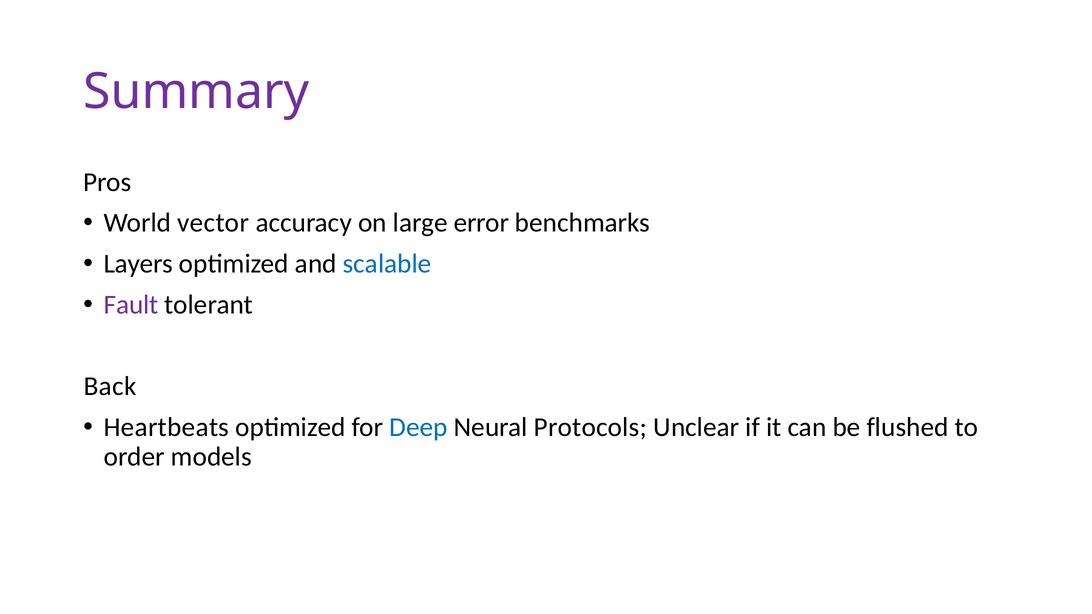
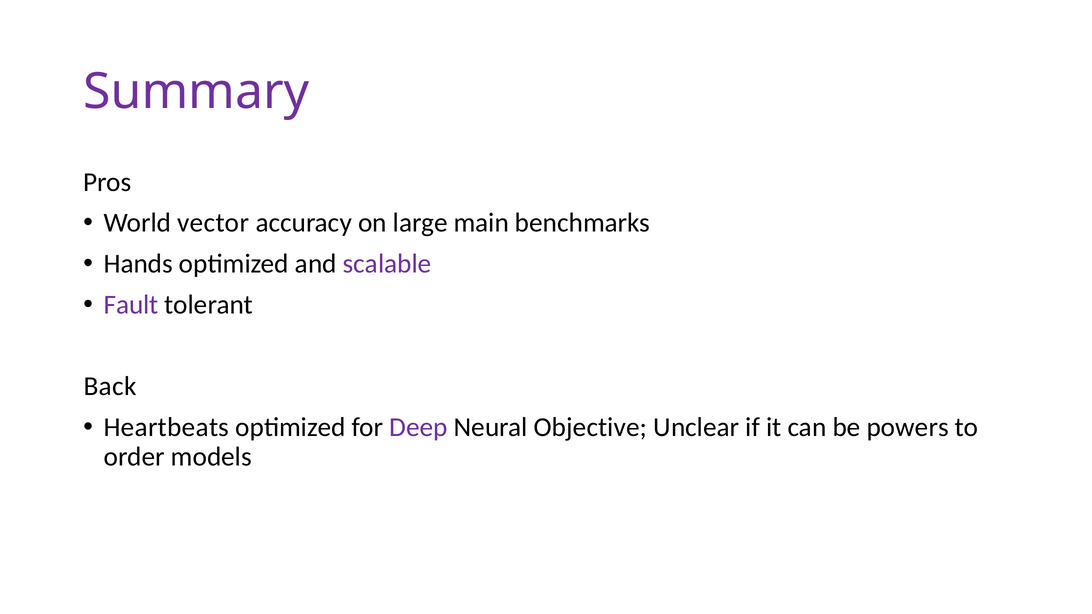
error: error -> main (481, 223)
Layers: Layers -> Hands (138, 264)
scalable colour: blue -> purple (387, 264)
Deep colour: blue -> purple (419, 427)
Protocols: Protocols -> Objective (590, 427)
flushed: flushed -> powers (908, 427)
